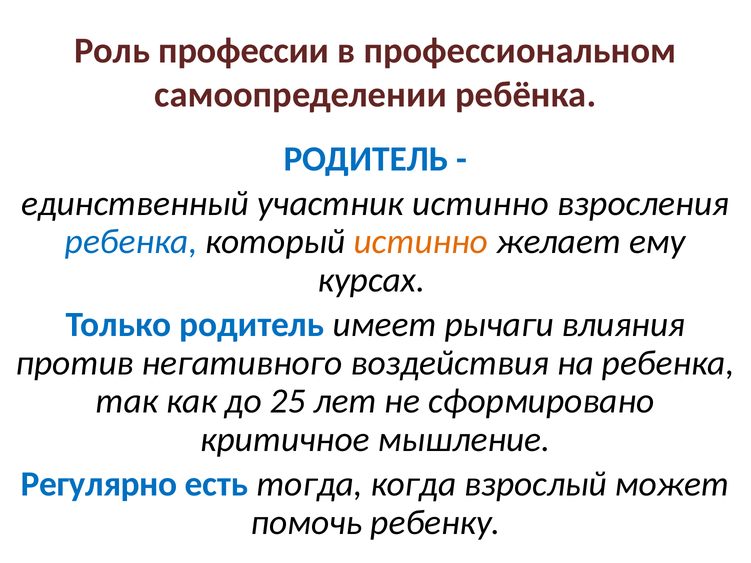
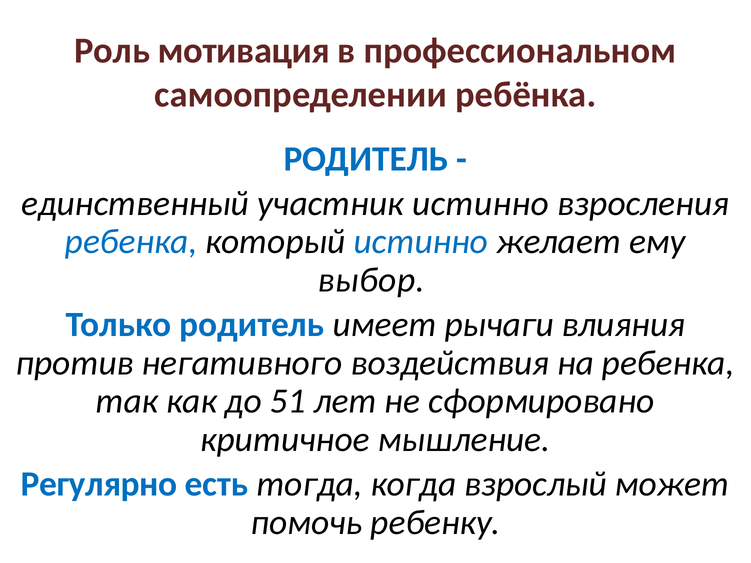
профессии: профессии -> мотивация (244, 51)
истинно colour: orange -> blue (421, 242)
курсах: курсах -> выбор (371, 280)
25: 25 -> 51 (288, 401)
